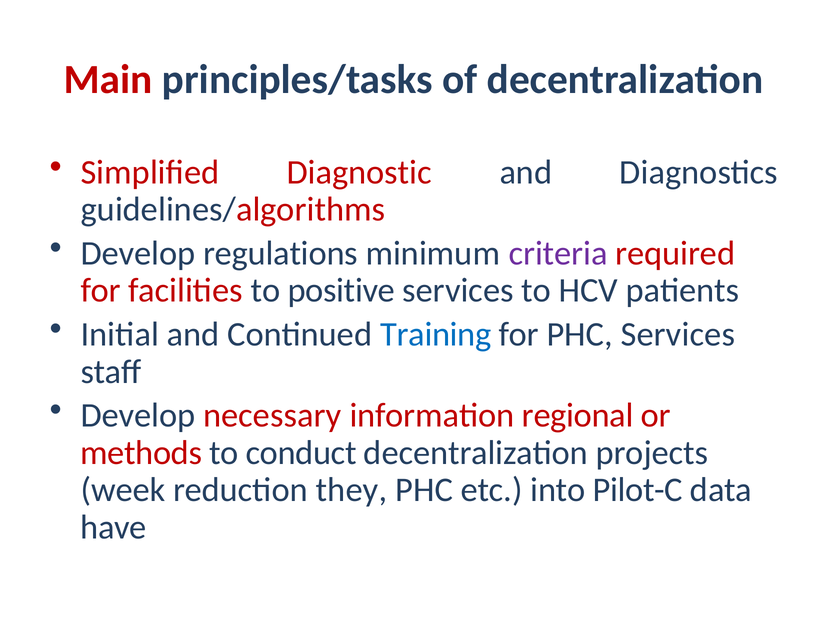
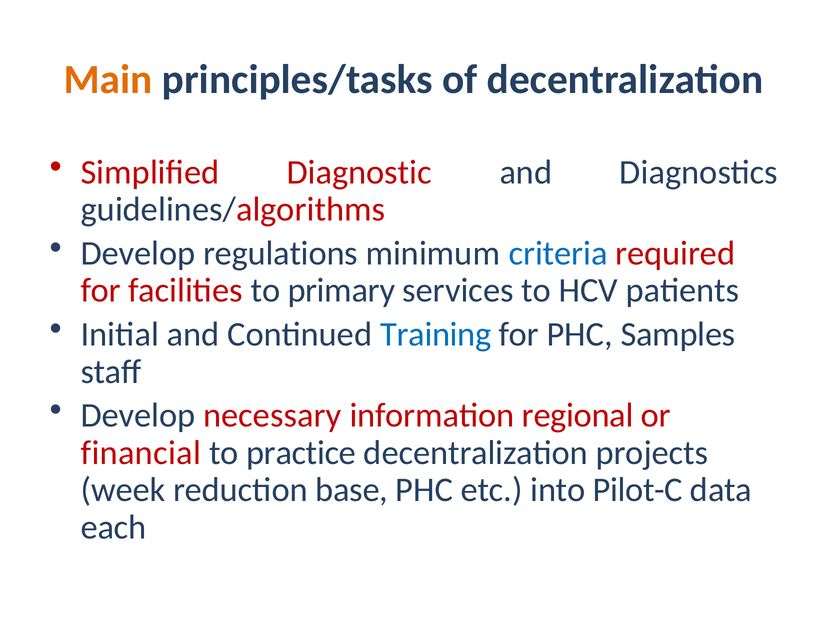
Main colour: red -> orange (108, 80)
criteria colour: purple -> blue (558, 253)
positive: positive -> primary (341, 291)
PHC Services: Services -> Samples (678, 334)
methods: methods -> financial (141, 453)
conduct: conduct -> practice (301, 453)
they: they -> base (352, 490)
have: have -> each (113, 527)
